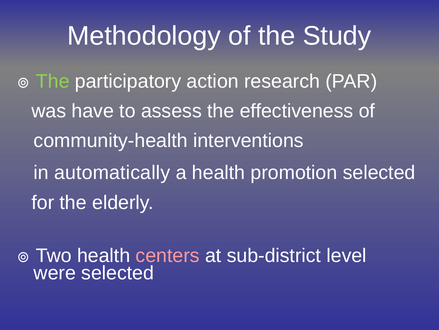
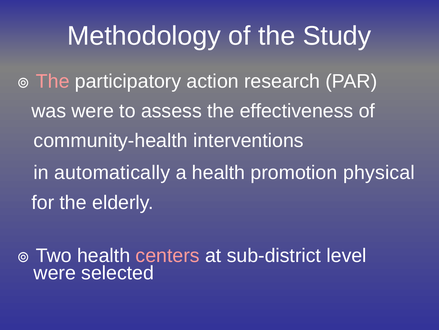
The colour: light green -> pink (53, 81)
was have: have -> were (93, 111)
promotion selected: selected -> physical (379, 172)
